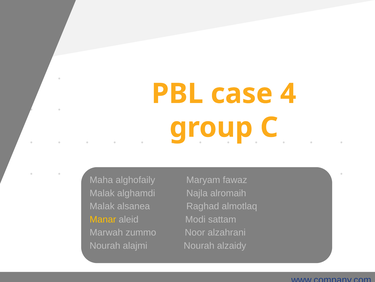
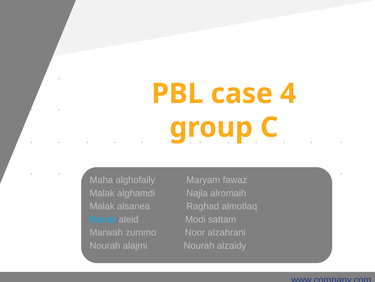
Manar colour: yellow -> light blue (103, 219)
